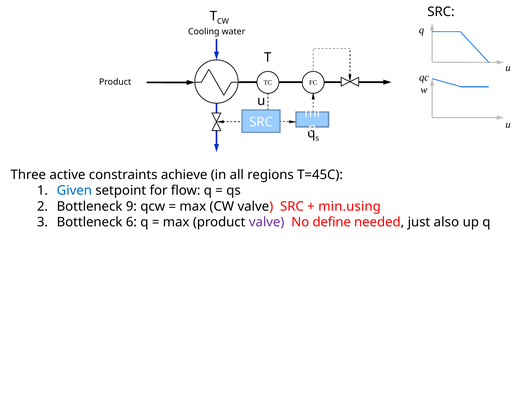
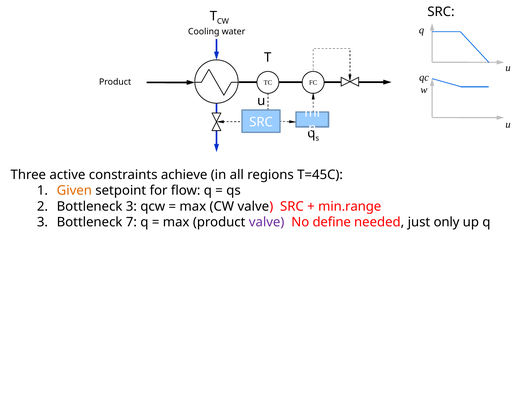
Given colour: blue -> orange (74, 191)
Bottleneck 9: 9 -> 3 (131, 206)
min.using: min.using -> min.range (350, 206)
6: 6 -> 7 (131, 222)
also: also -> only (447, 222)
